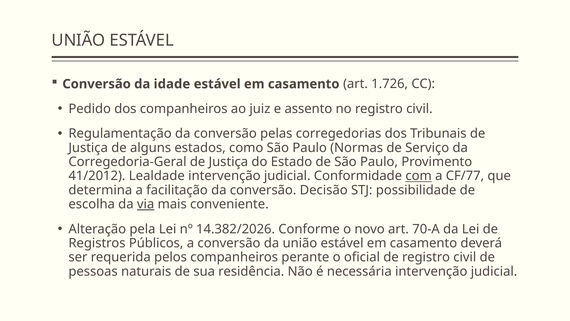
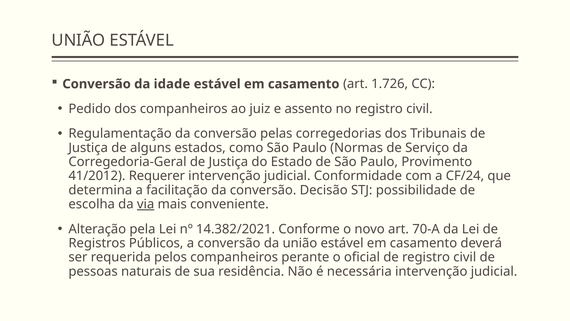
Lealdade: Lealdade -> Requerer (157, 176)
com underline: present -> none (419, 176)
CF/77: CF/77 -> CF/24 (465, 176)
14.382/2026: 14.382/2026 -> 14.382/2021 (236, 229)
